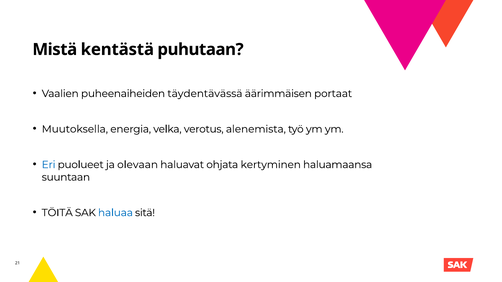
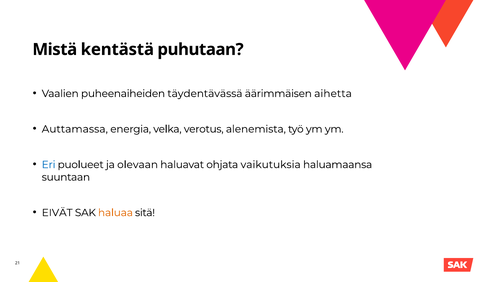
portaat: portaat -> aihetta (333, 94)
Muutoksella: Muutoksella -> Auttamassa (75, 129)
kertyminen: kertyminen -> vaikutuksia (271, 165)
TÖITÄ: TÖITÄ -> EIVÄT (57, 213)
haluaa colour: blue -> orange (116, 213)
